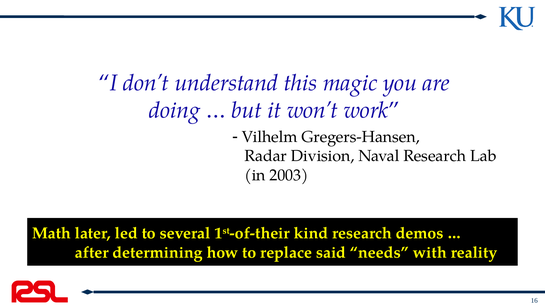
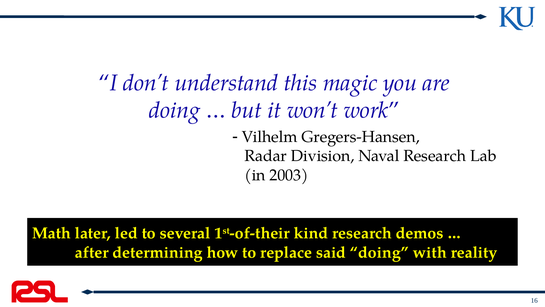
said needs: needs -> doing (379, 252)
